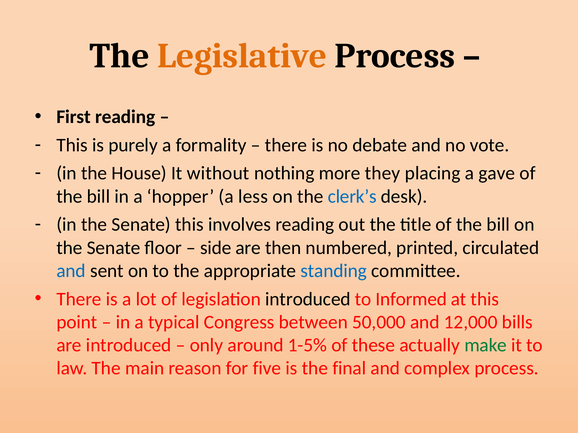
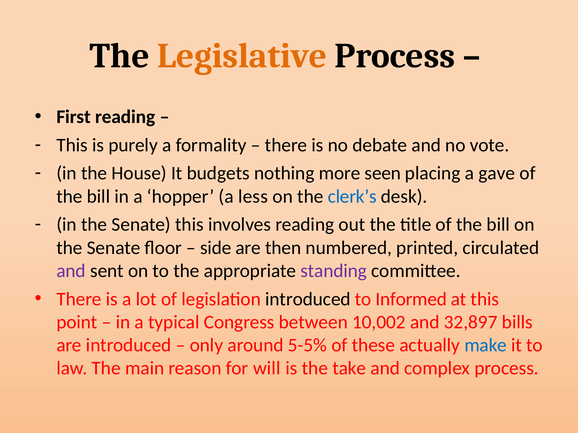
without: without -> budgets (218, 173)
they: they -> seen (383, 173)
and colour: blue -> purple (71, 271)
standing colour: blue -> purple (334, 271)
50,000: 50,000 -> 10,002 (379, 322)
12,000: 12,000 -> 32,897 (471, 322)
1-5%: 1-5% -> 5-5% (307, 346)
make colour: green -> blue (486, 346)
five: five -> will (267, 369)
final: final -> take (349, 369)
